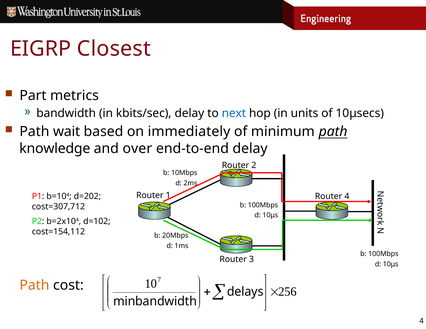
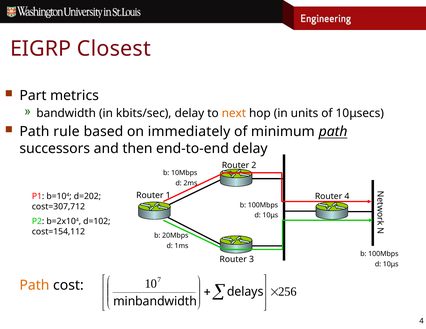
next colour: blue -> orange (234, 113)
wait: wait -> rule (66, 132)
knowledge: knowledge -> successors (55, 149)
over: over -> then (137, 149)
